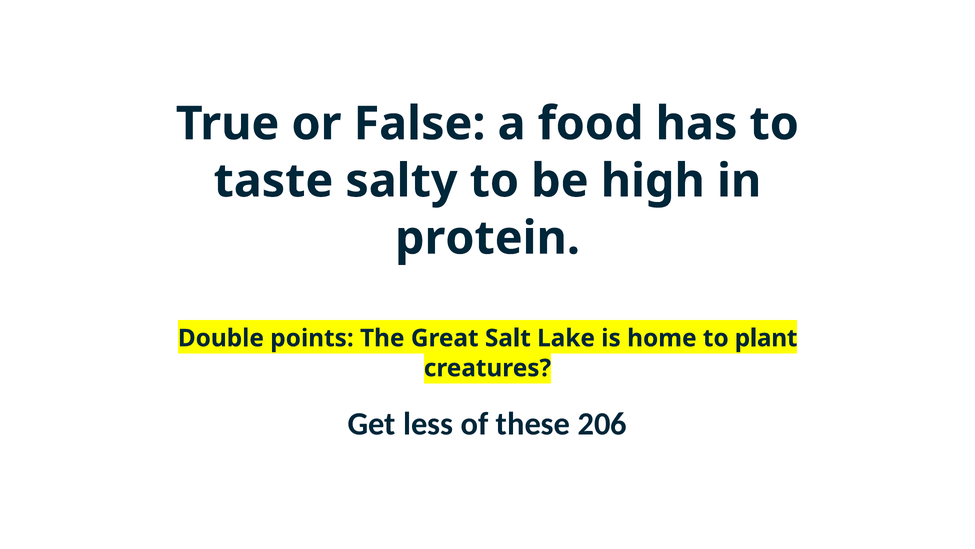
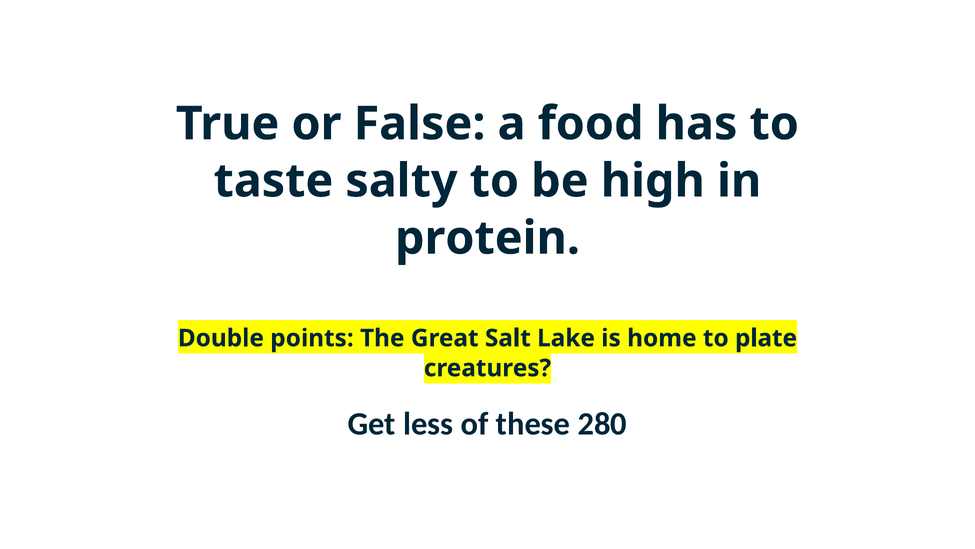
plant: plant -> plate (766, 338)
206: 206 -> 280 (602, 423)
